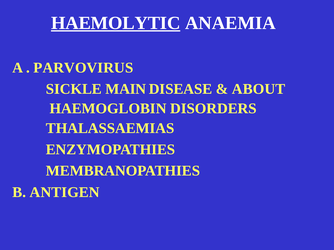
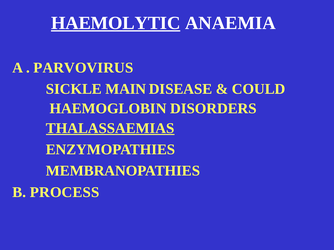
ABOUT: ABOUT -> COULD (259, 89)
THALASSAEMIAS underline: none -> present (110, 128)
ANTIGEN: ANTIGEN -> PROCESS (65, 193)
